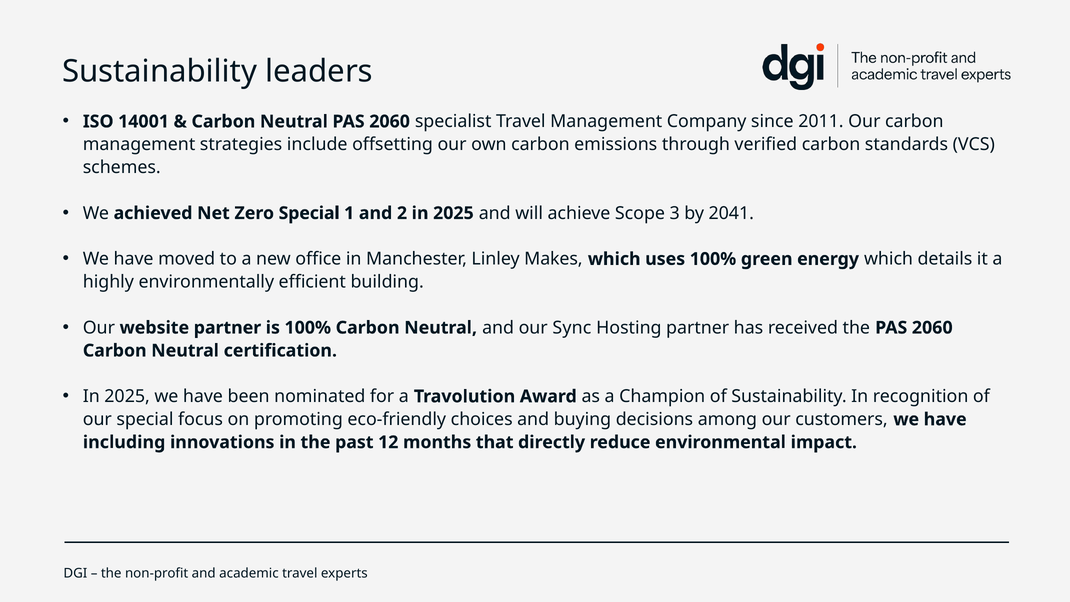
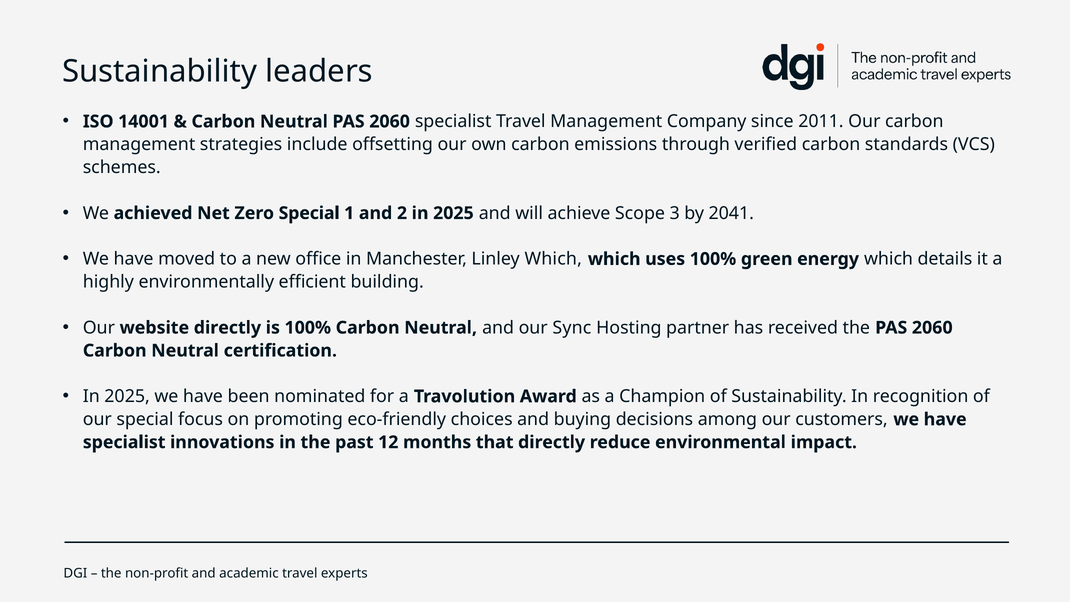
Linley Makes: Makes -> Which (553, 259)
website partner: partner -> directly (227, 328)
including: including -> specialist (124, 442)
